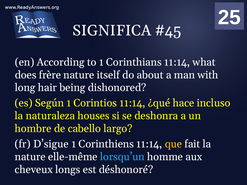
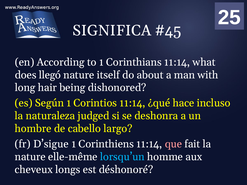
frère: frère -> llegó (50, 75)
houses: houses -> judged (93, 116)
que colour: yellow -> pink (173, 144)
